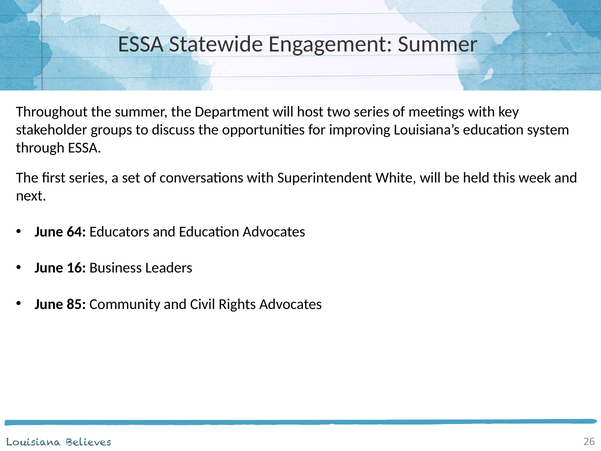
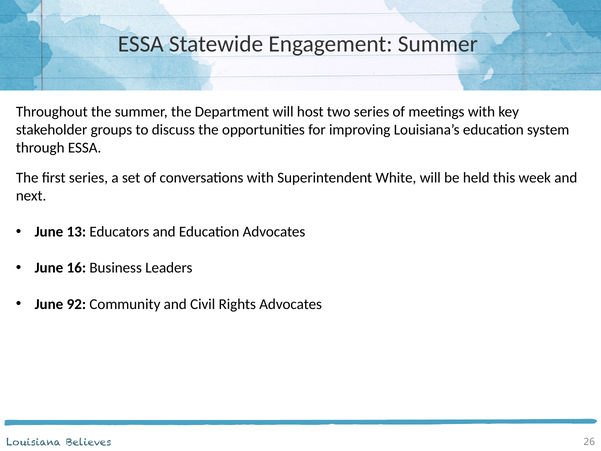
64: 64 -> 13 (76, 232)
85: 85 -> 92 (76, 304)
